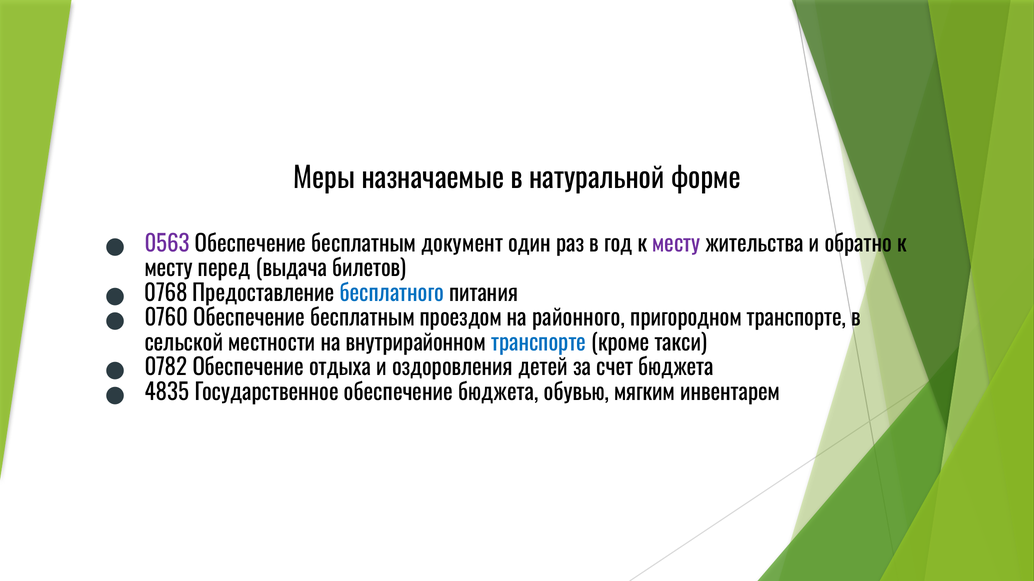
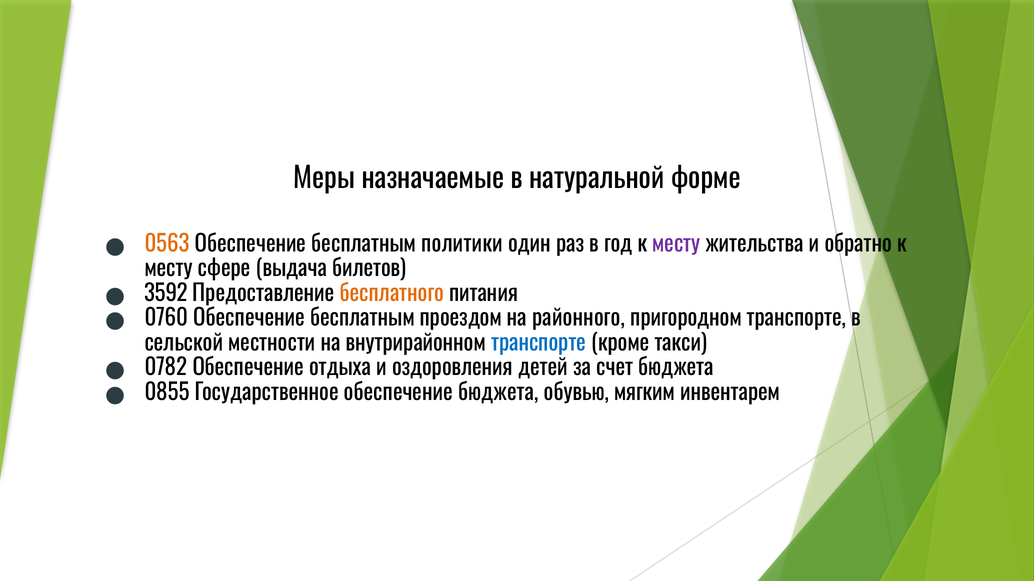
0563 colour: purple -> orange (167, 244)
документ: документ -> политики (462, 244)
перед: перед -> сфере (224, 269)
0768: 0768 -> 3592 (166, 294)
бесплатного colour: blue -> orange (392, 294)
4835: 4835 -> 0855 (167, 393)
